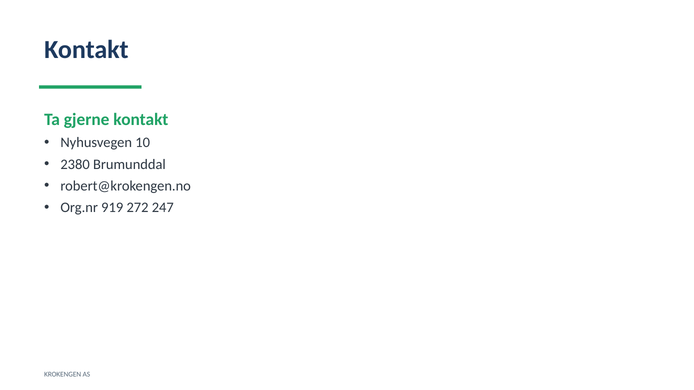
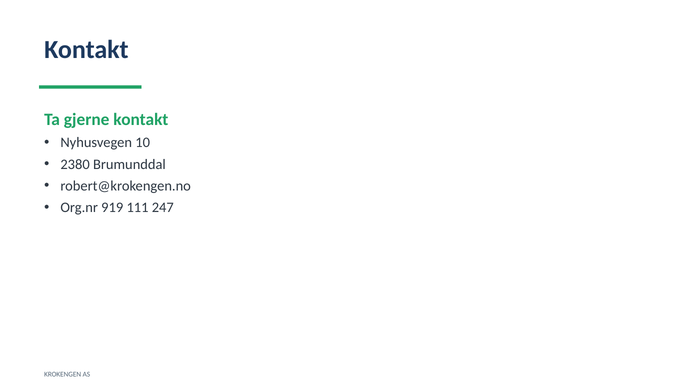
272: 272 -> 111 (137, 208)
